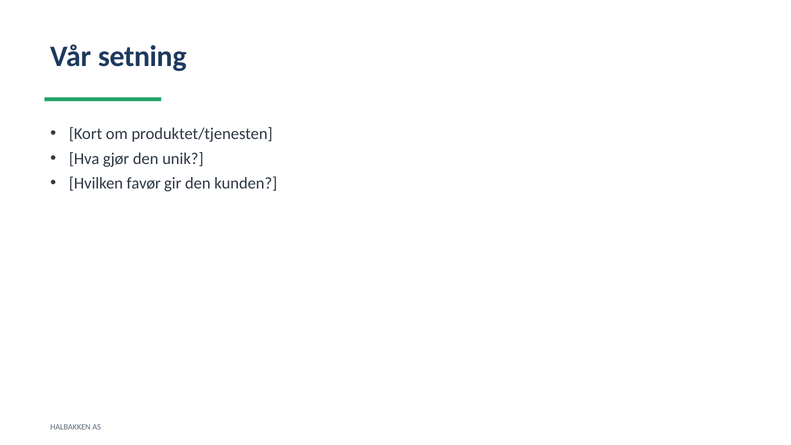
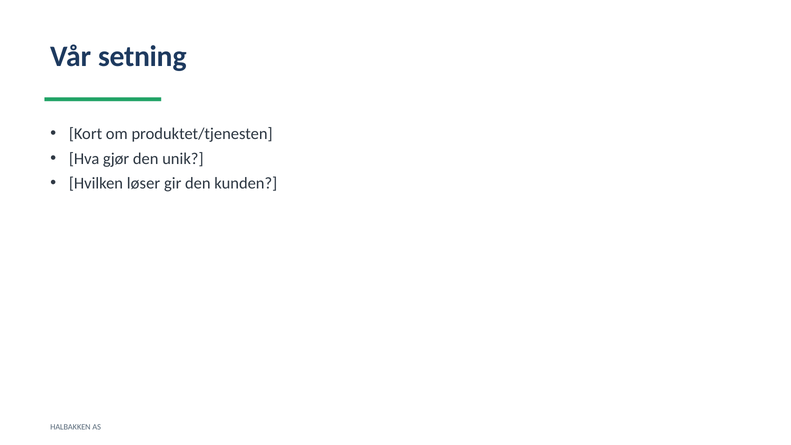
favør: favør -> løser (144, 183)
